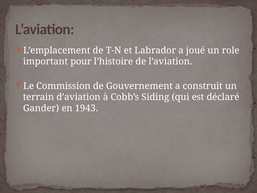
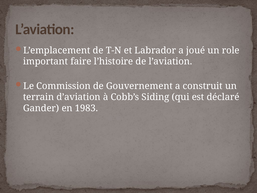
pour: pour -> faire (81, 61)
1943: 1943 -> 1983 (86, 108)
